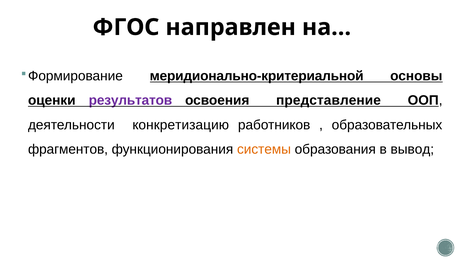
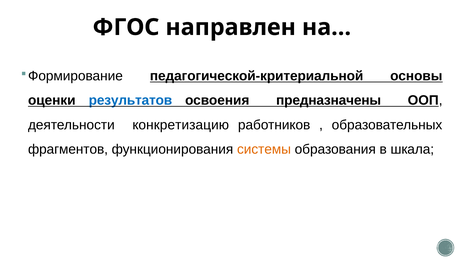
меридионально-критериальной: меридионально-критериальной -> педагогической-критериальной (257, 76)
результатов colour: purple -> blue (130, 100)
представление: представление -> предназначены (329, 100)
вывод: вывод -> шкала (412, 149)
